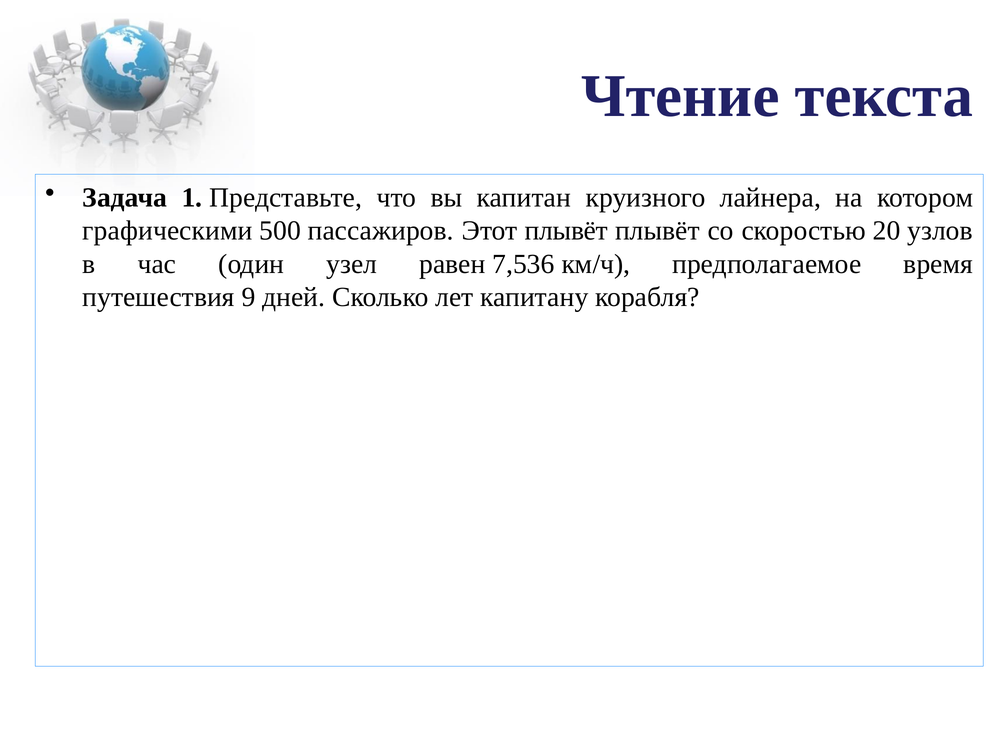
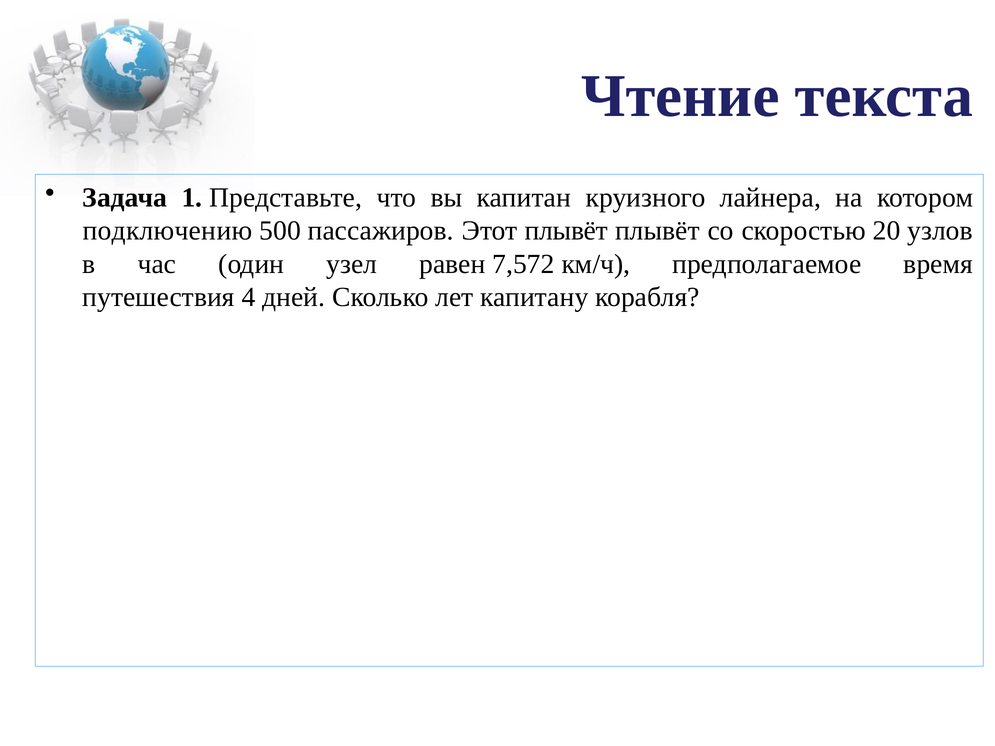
графическими: графическими -> подключению (167, 231)
7,536: 7,536 -> 7,572 (524, 264)
9: 9 -> 4 (248, 297)
